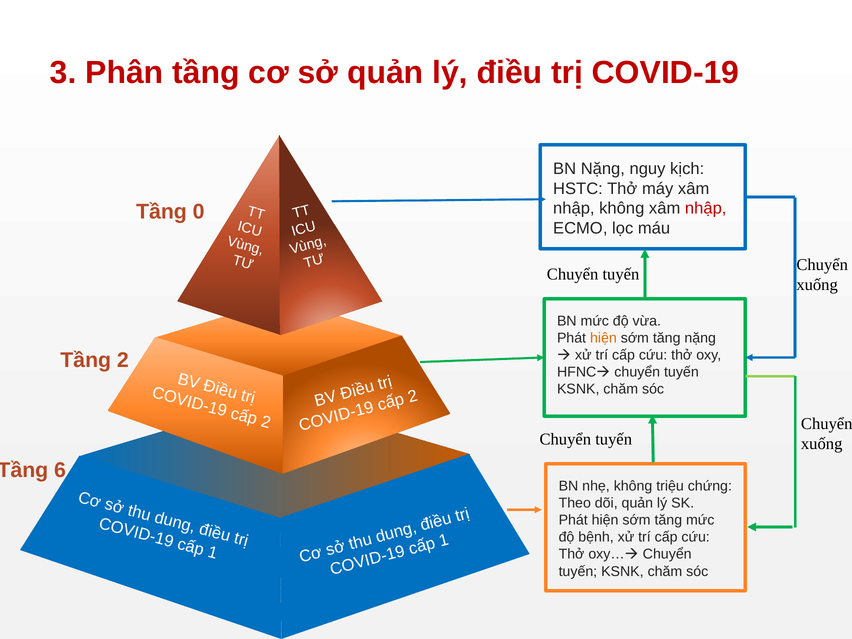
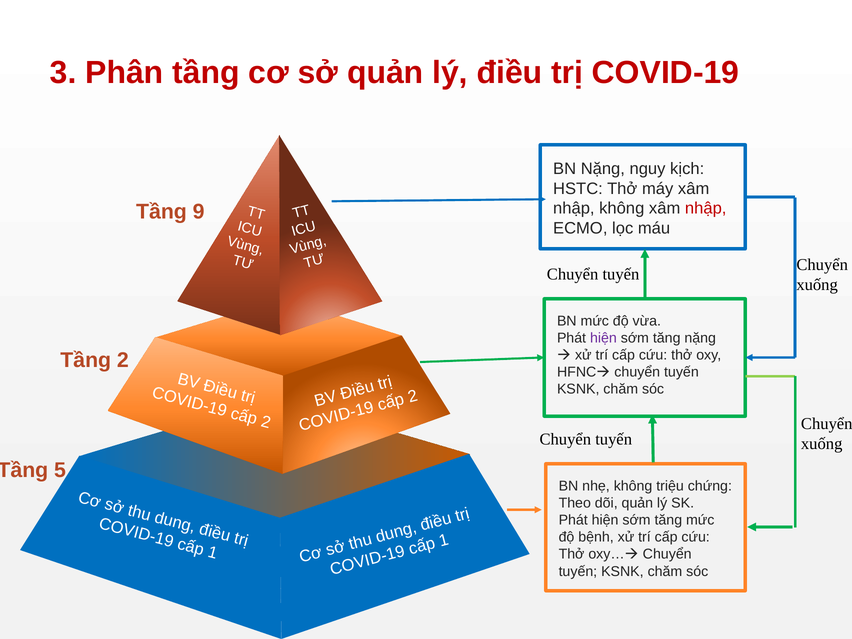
0: 0 -> 9 (199, 212)
hiện colour: orange -> purple (603, 338)
6: 6 -> 5 (60, 470)
